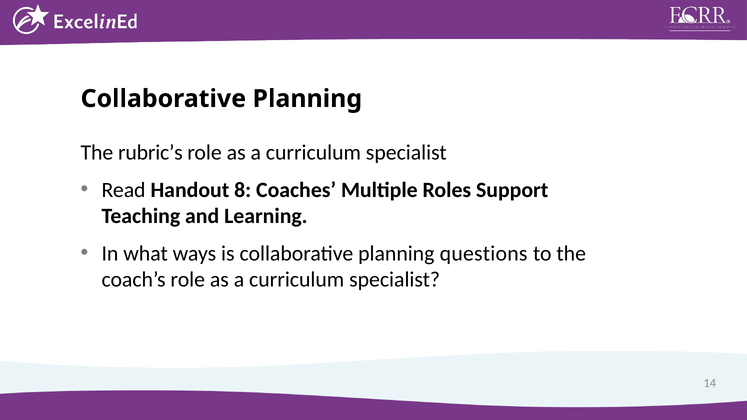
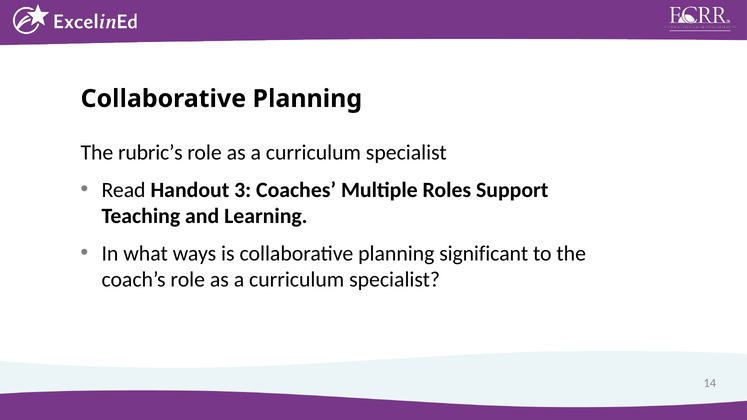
8: 8 -> 3 (243, 190)
questions: questions -> significant (484, 253)
